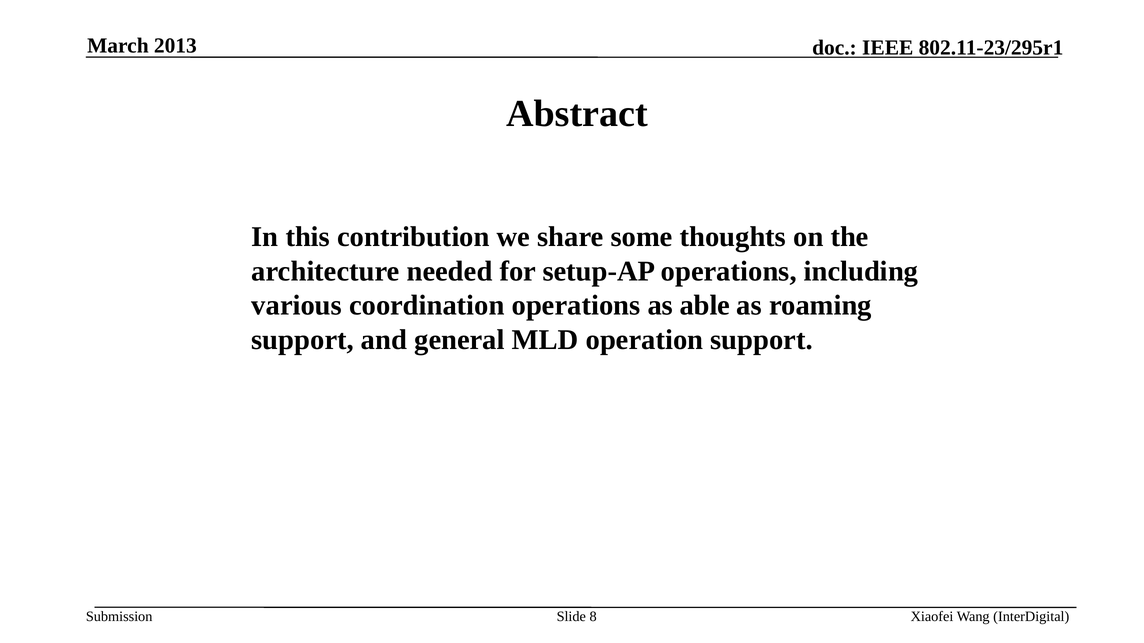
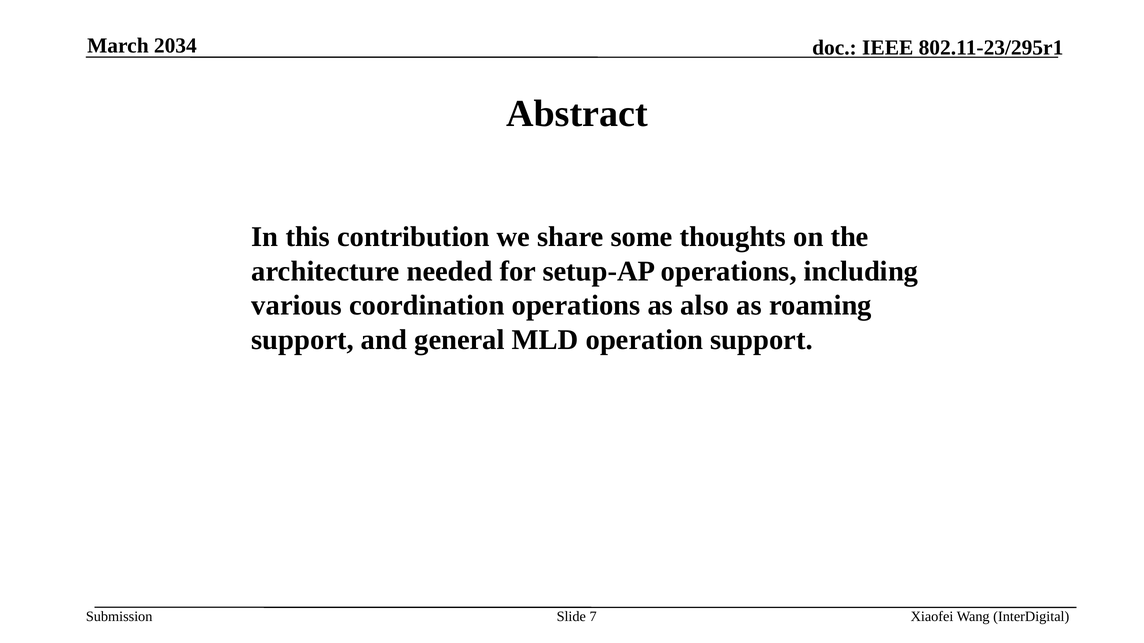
2013: 2013 -> 2034 (175, 45)
able: able -> also (705, 306)
8: 8 -> 7 (593, 617)
